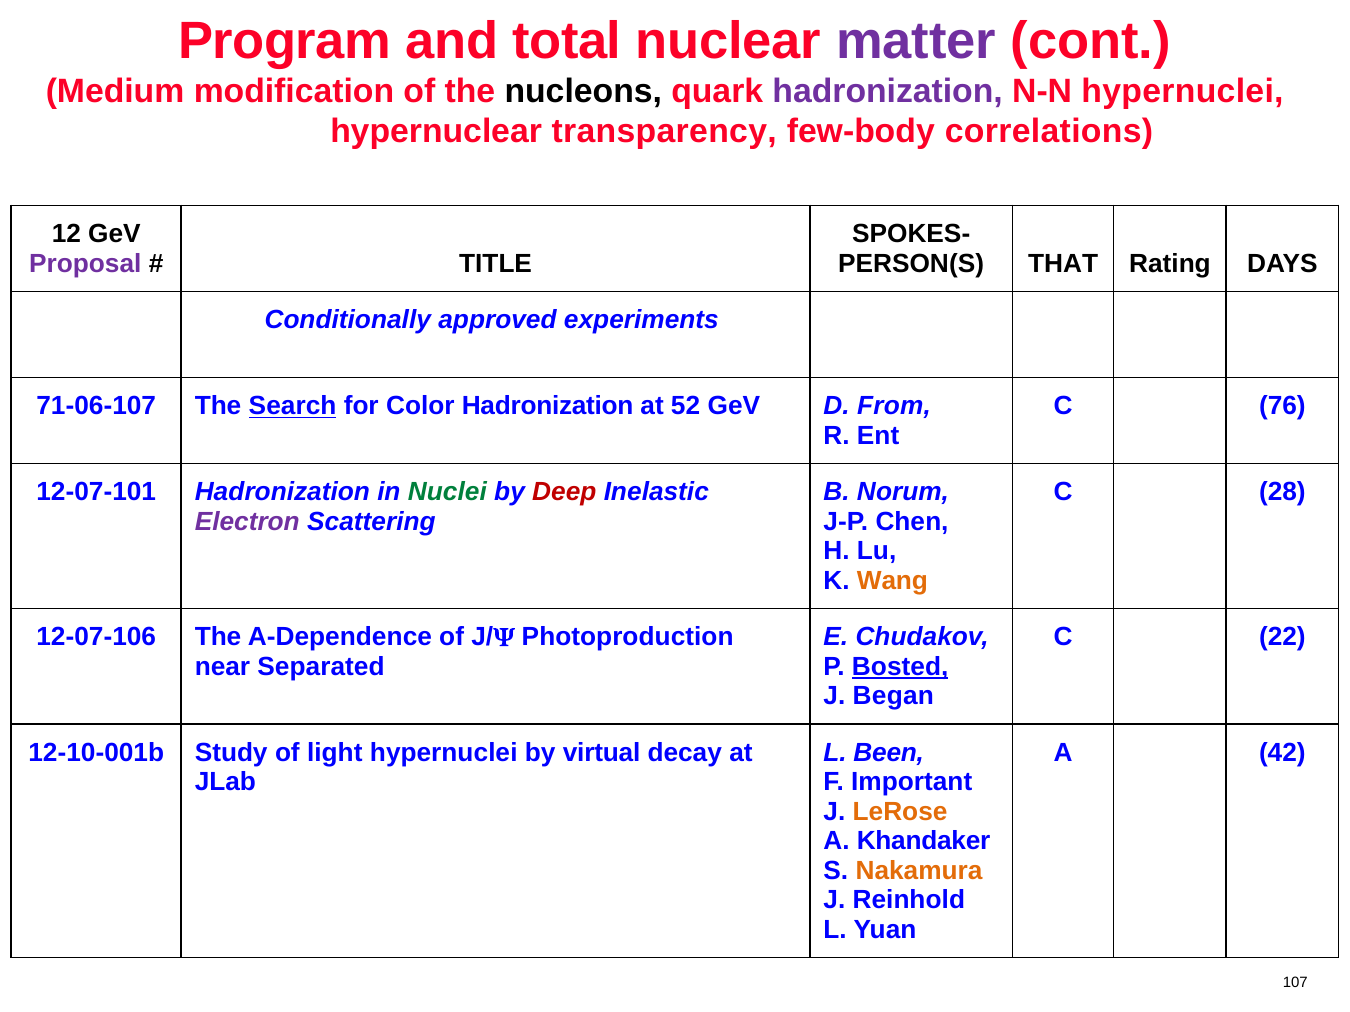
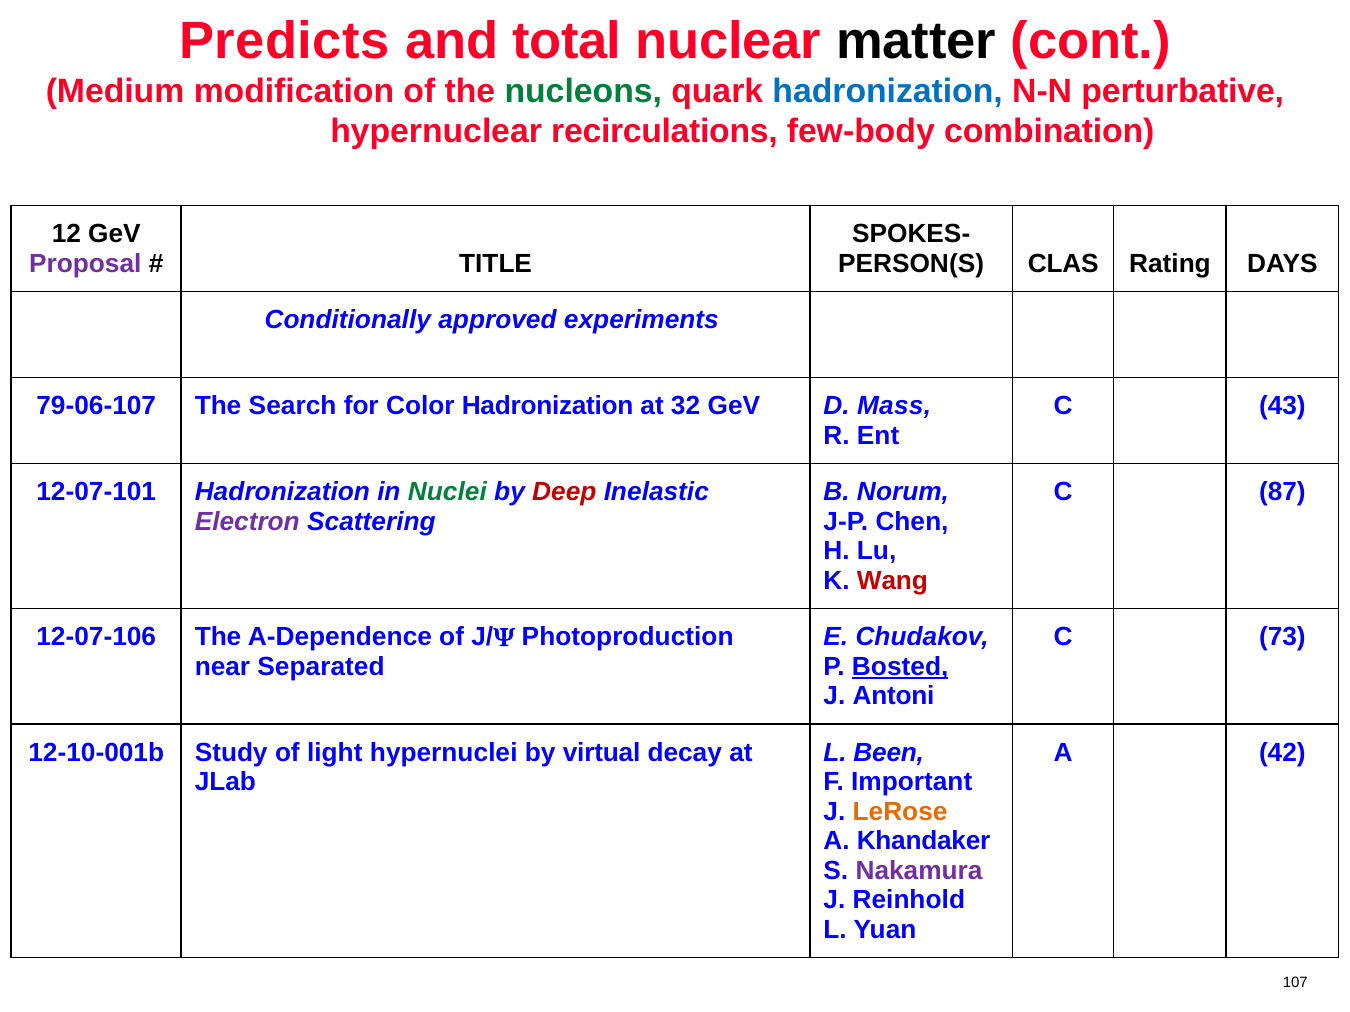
Program: Program -> Predicts (284, 41)
matter colour: purple -> black (916, 41)
nucleons colour: black -> green (583, 91)
hadronization colour: purple -> blue (888, 91)
N-N hypernuclei: hypernuclei -> perturbative (1183, 91)
transparency: transparency -> recirculations (664, 132)
correlations: correlations -> combination (1049, 132)
THAT: THAT -> CLAS (1063, 264)
71-06-107: 71-06-107 -> 79-06-107 (96, 406)
Search underline: present -> none (293, 406)
52: 52 -> 32 (686, 406)
From: From -> Mass (894, 406)
76: 76 -> 43 (1282, 406)
28: 28 -> 87 (1282, 492)
Wang colour: orange -> red (892, 581)
22: 22 -> 73 (1282, 637)
Began: Began -> Antoni (894, 696)
Nakamura colour: orange -> purple (919, 871)
